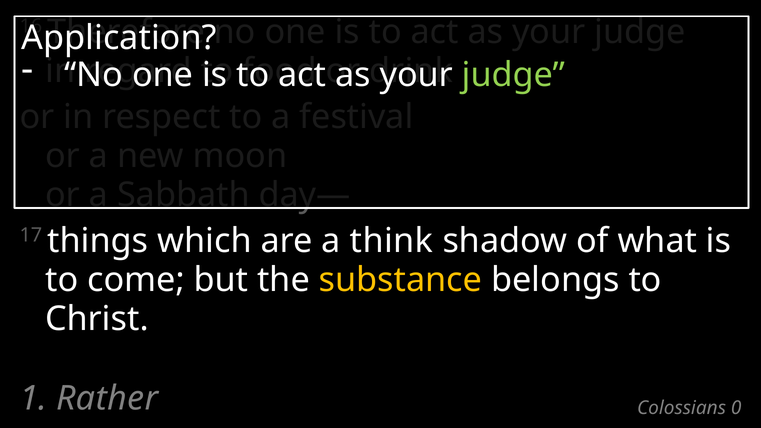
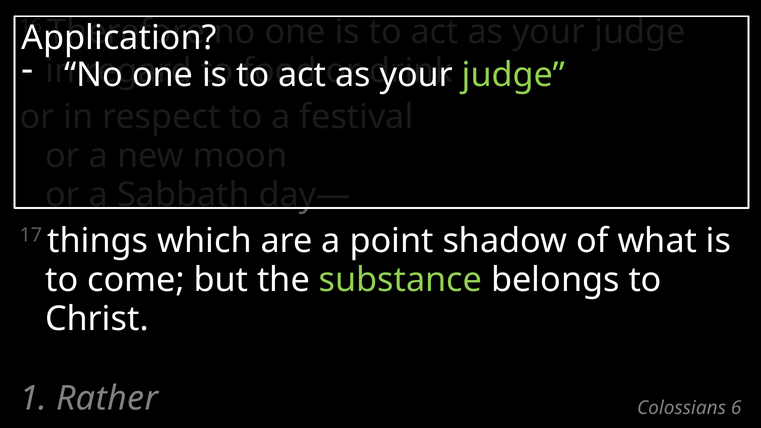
think: think -> point (392, 241)
substance colour: yellow -> light green (401, 280)
0: 0 -> 6 (736, 408)
